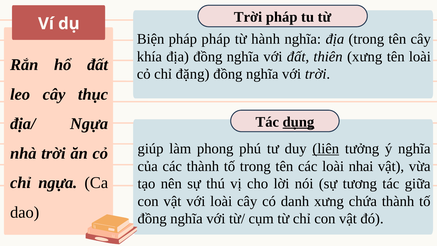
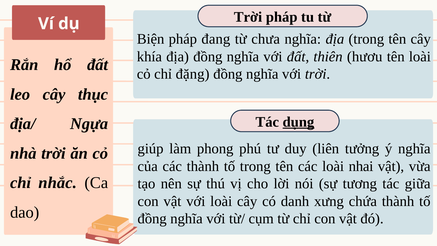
pháp pháp: pháp -> đang (216, 39)
hành: hành -> chưa (266, 39)
thiên xưng: xưng -> hươu (365, 56)
liên underline: present -> none (326, 149)
chỉ ngựa: ngựa -> nhắc (58, 183)
